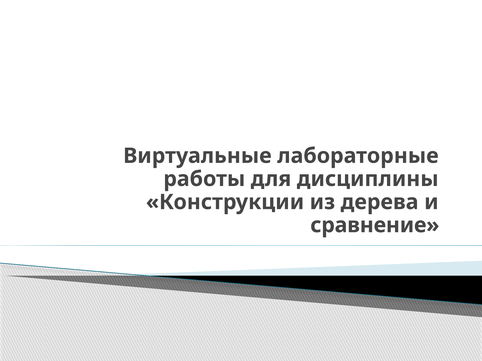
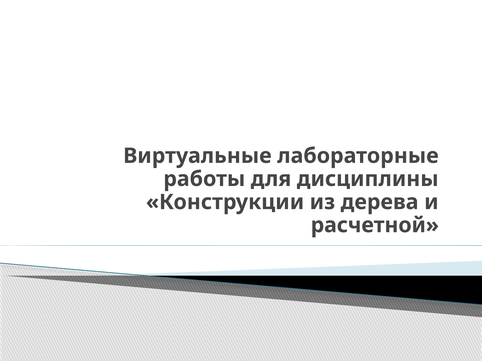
сравнение: сравнение -> расчетной (375, 225)
